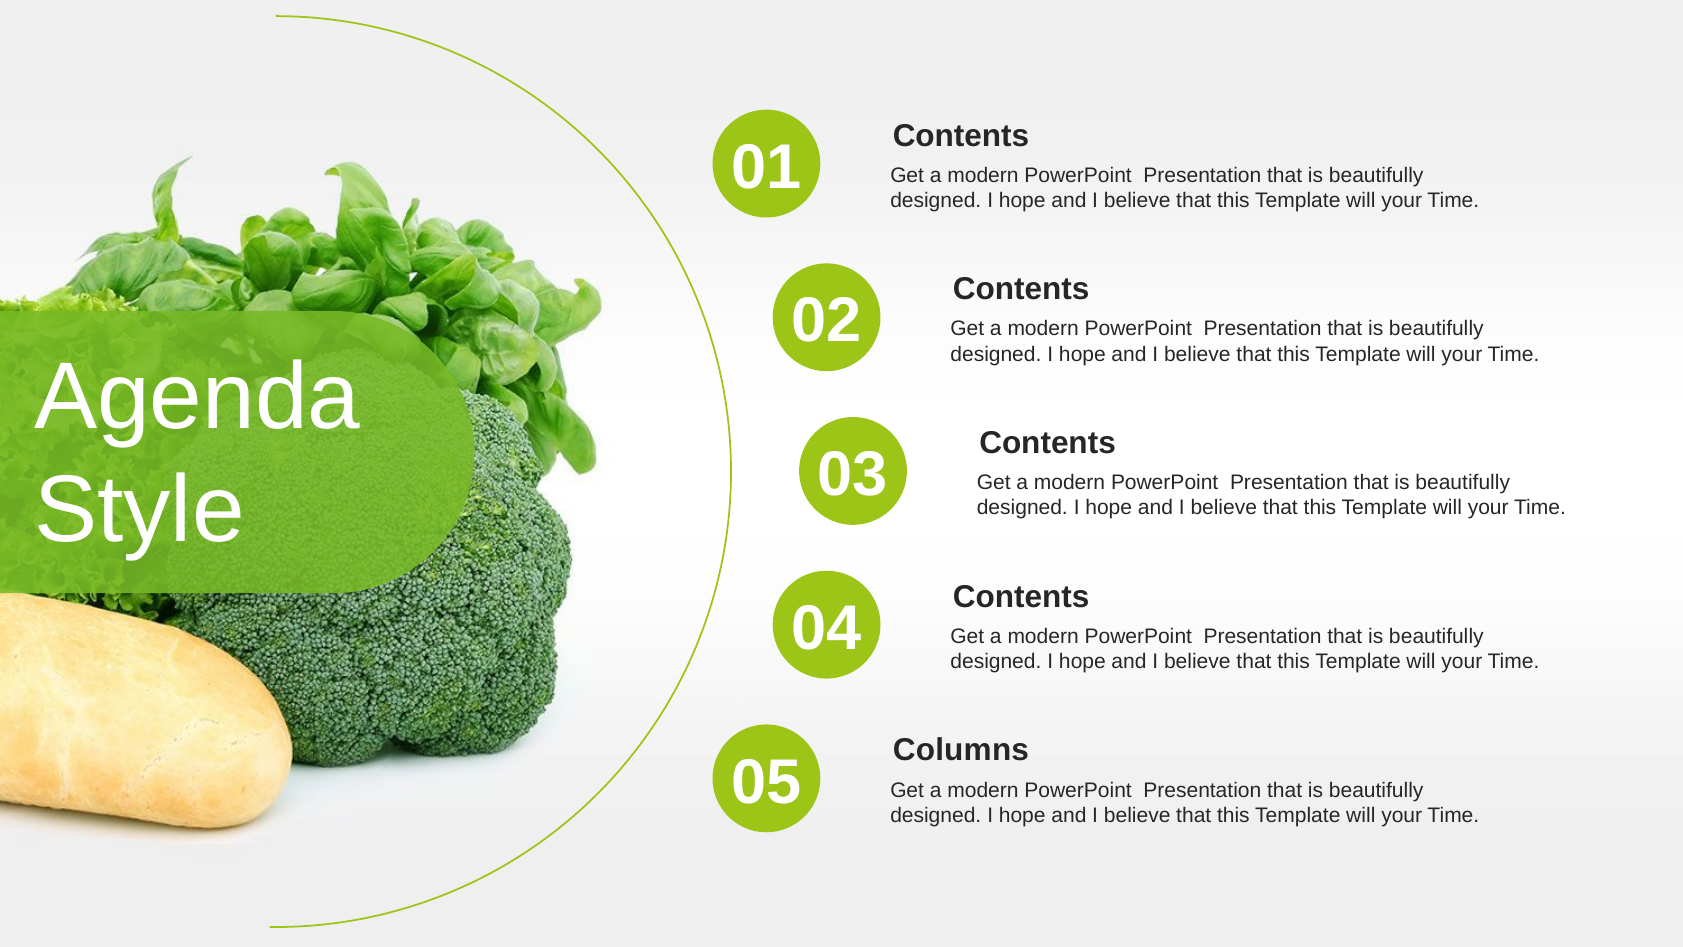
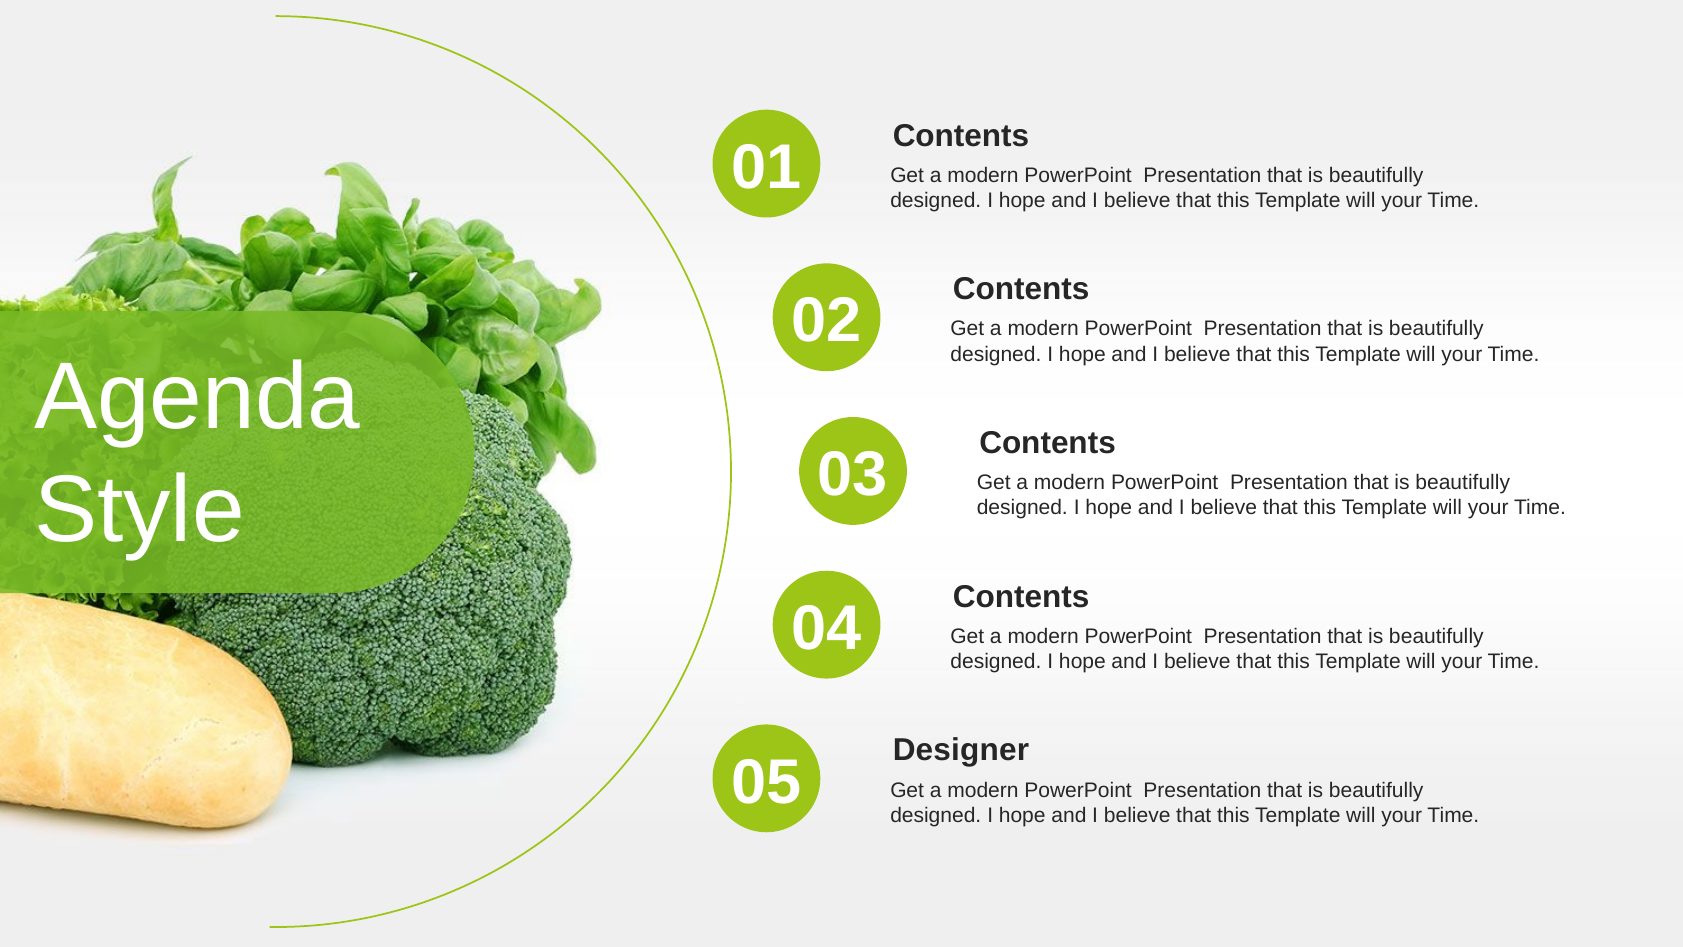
Columns: Columns -> Designer (961, 750)
